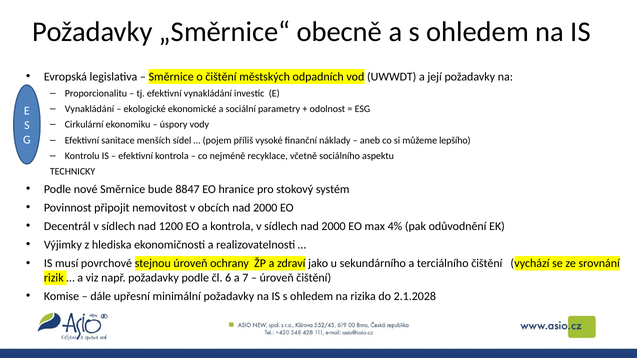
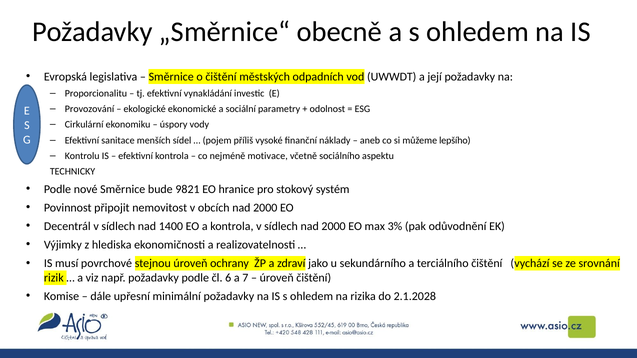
Vynakládání: Vynakládání -> Provozování (90, 109)
recyklace: recyklace -> motivace (268, 156)
8847: 8847 -> 9821 (188, 189)
1200: 1200 -> 1400 (171, 226)
4%: 4% -> 3% (395, 226)
